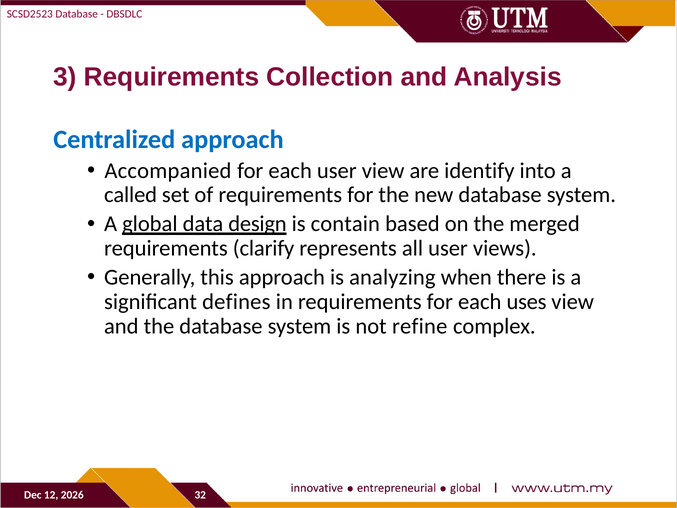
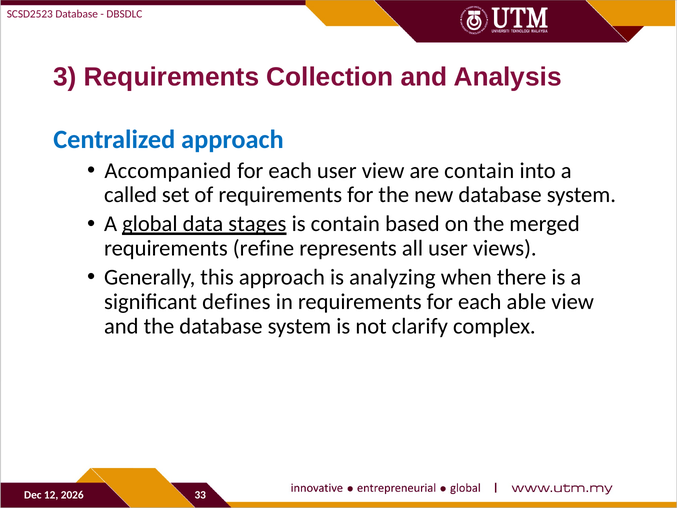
are identify: identify -> contain (479, 170)
design: design -> stages (257, 224)
clarify: clarify -> refine (263, 248)
uses: uses -> able (526, 302)
refine: refine -> clarify (420, 326)
32: 32 -> 33 (200, 495)
